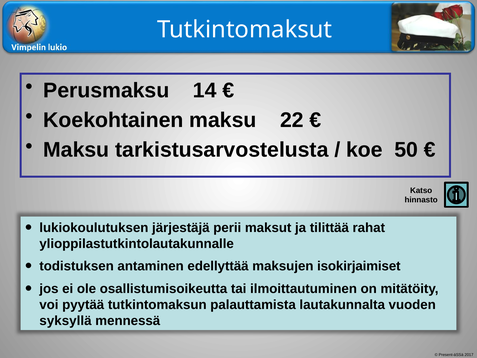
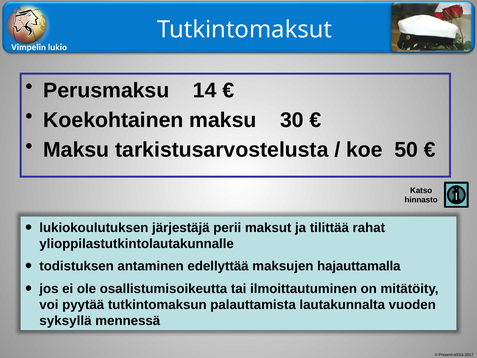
22: 22 -> 30 (292, 120)
isokirjaimiset: isokirjaimiset -> hajauttamalla (359, 266)
